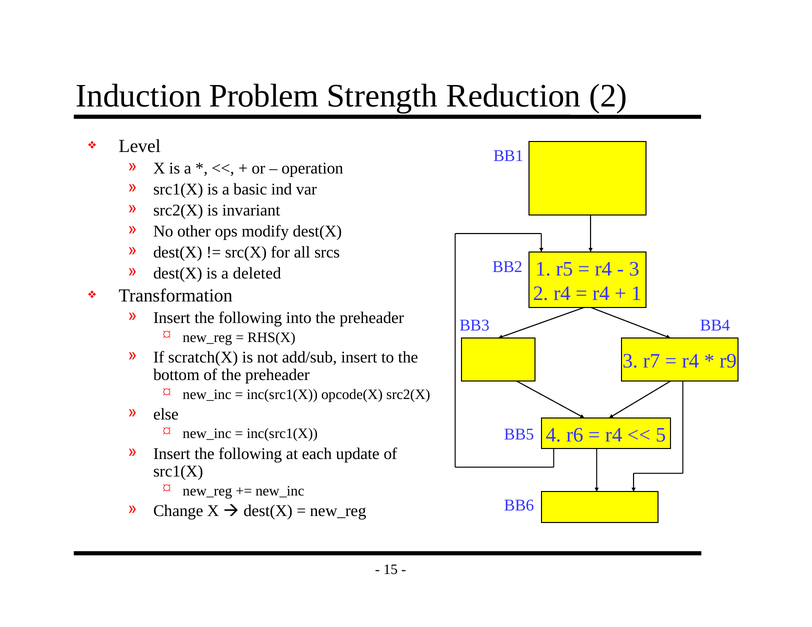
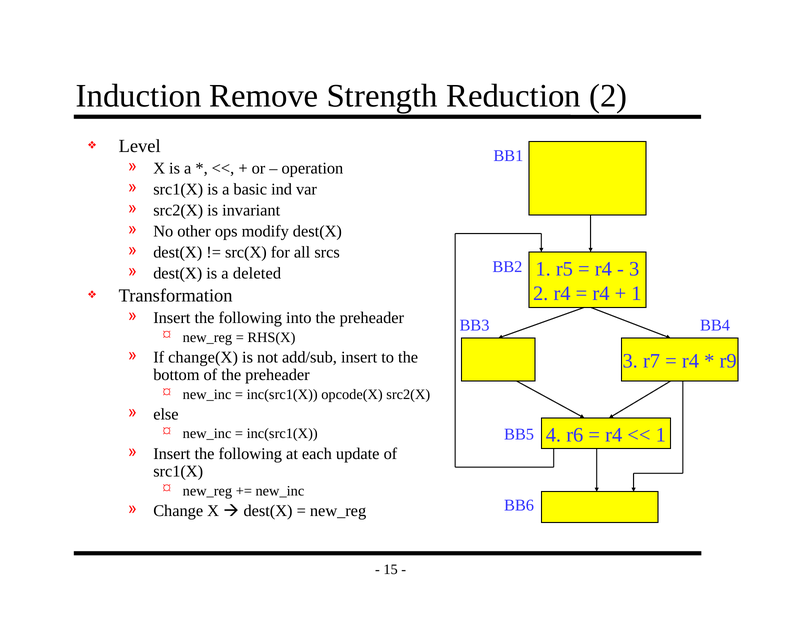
Problem: Problem -> Remove (264, 96)
scratch(X: scratch(X -> change(X (203, 357)
5: 5 -> 1 (661, 435)
